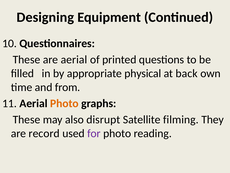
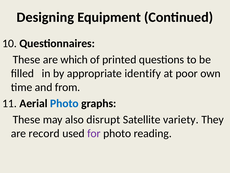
are aerial: aerial -> which (74, 59)
physical: physical -> identify (143, 73)
back: back -> poor (187, 73)
Photo colour: orange -> blue (64, 103)
filming: filming -> variety (181, 119)
